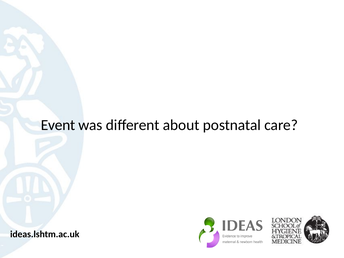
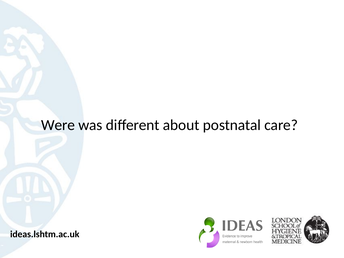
Event: Event -> Were (58, 125)
